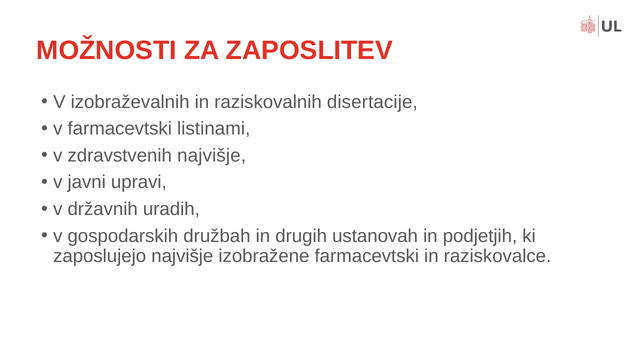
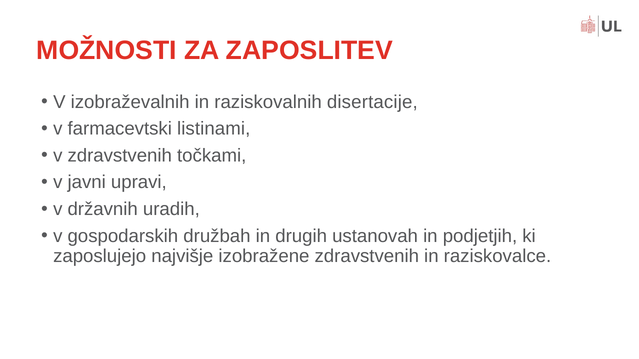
zdravstvenih najvišje: najvišje -> točkami (212, 156)
izobražene farmacevtski: farmacevtski -> zdravstvenih (367, 256)
